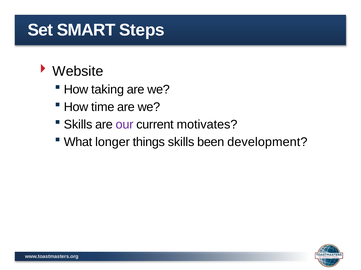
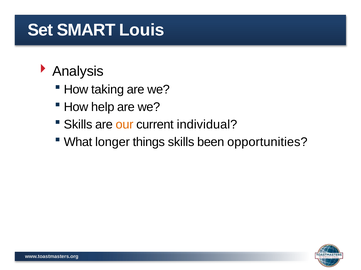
Steps: Steps -> Louis (142, 30)
Website: Website -> Analysis (78, 71)
time: time -> help (103, 107)
our colour: purple -> orange (125, 125)
motivates: motivates -> individual (207, 125)
development: development -> opportunities (267, 142)
